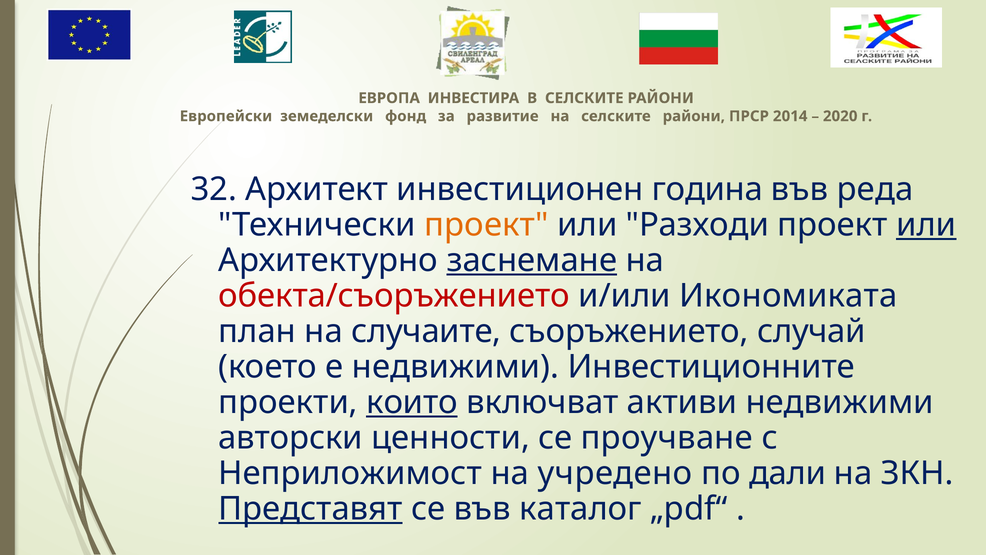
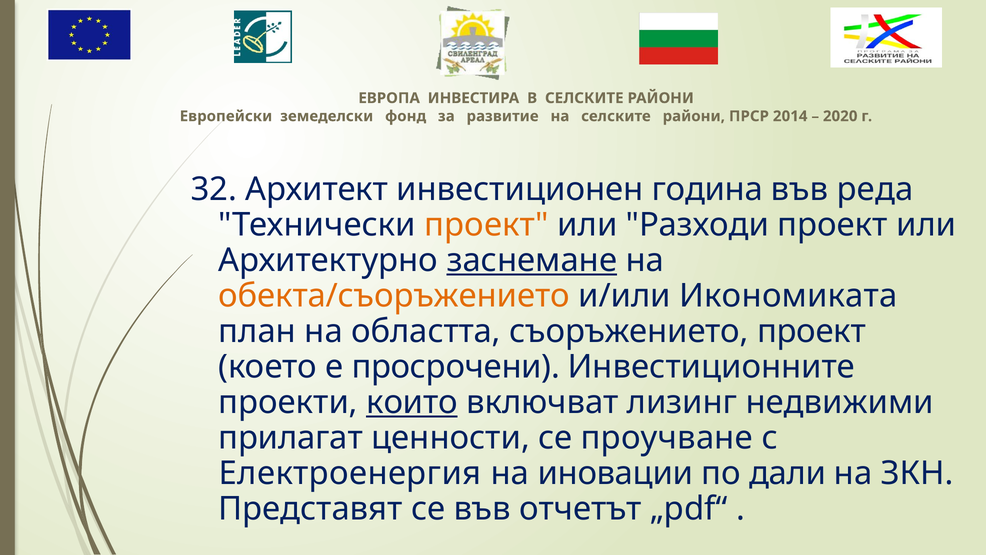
или underline: present -> none (926, 225)
обекта/съоръжението colour: red -> orange (394, 296)
случаите: случаите -> областта (426, 331)
съоръжението случай: случай -> проект (812, 331)
е недвижими: недвижими -> просрочени (456, 367)
активи: активи -> лизинг (682, 402)
авторски: авторски -> прилагат (291, 438)
Неприложимост: Неприложимост -> Електроенергия (350, 473)
учредено: учредено -> иновации (615, 473)
Представят underline: present -> none (310, 509)
каталог: каталог -> отчетът (581, 509)
